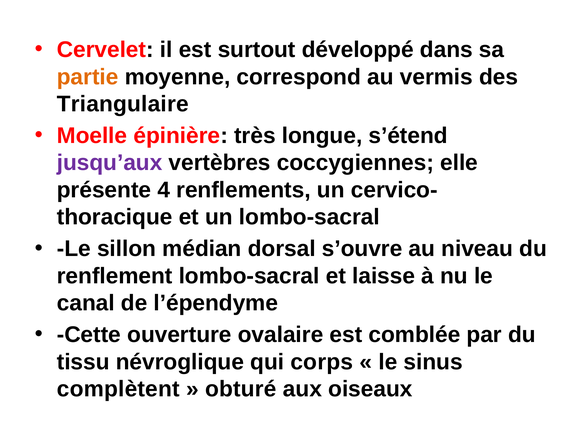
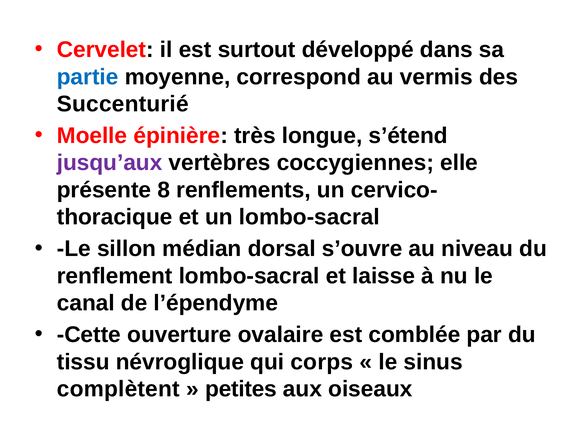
partie colour: orange -> blue (88, 77)
Triangulaire: Triangulaire -> Succenturié (123, 104)
4: 4 -> 8 (164, 190)
obturé: obturé -> petites (241, 389)
